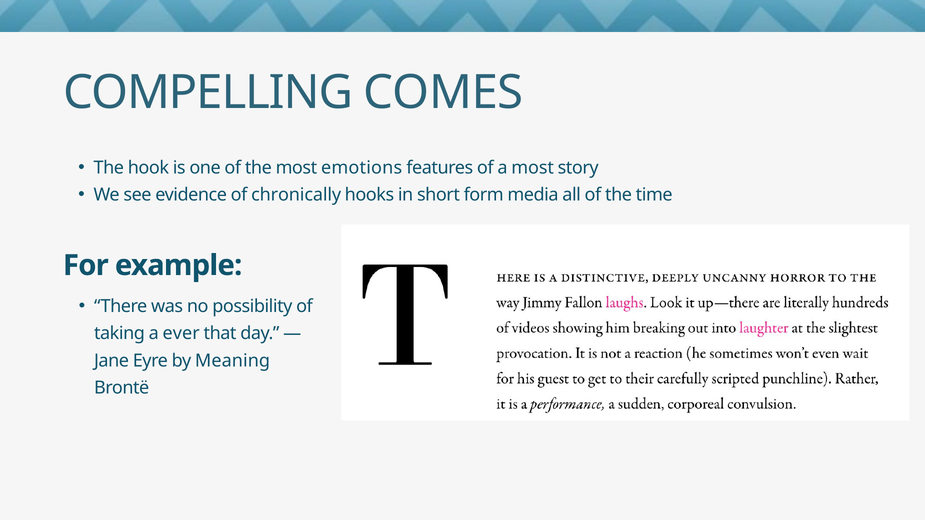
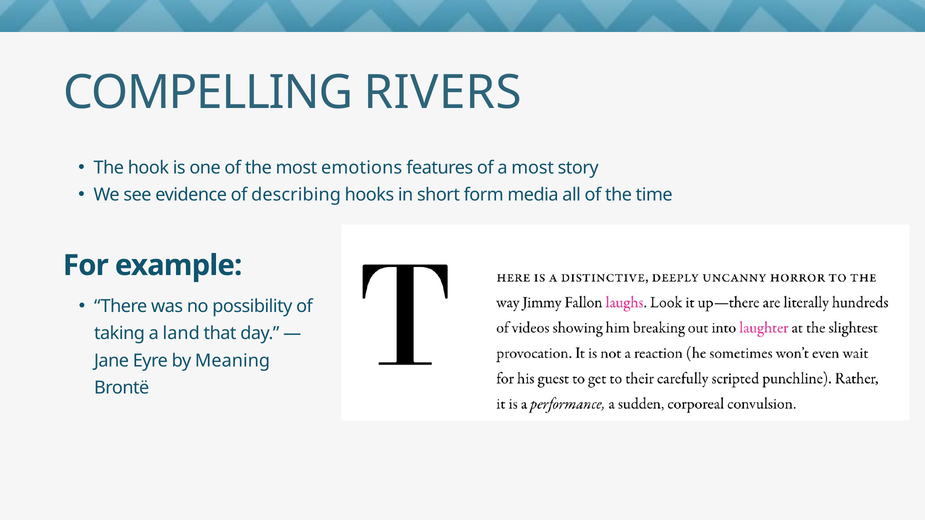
COMES: COMES -> RIVERS (443, 93)
chronically: chronically -> describing (296, 195)
ever: ever -> land (181, 334)
